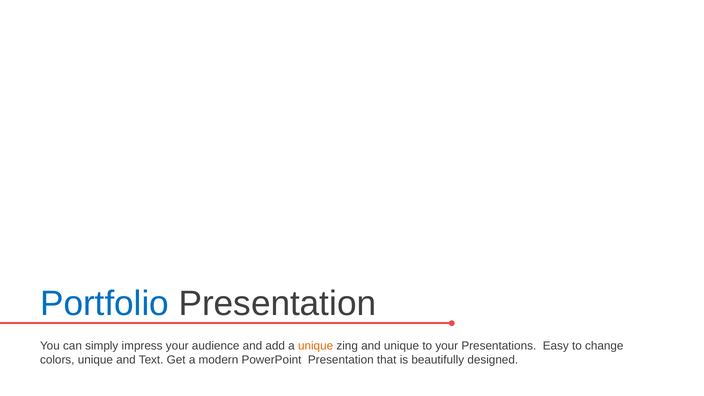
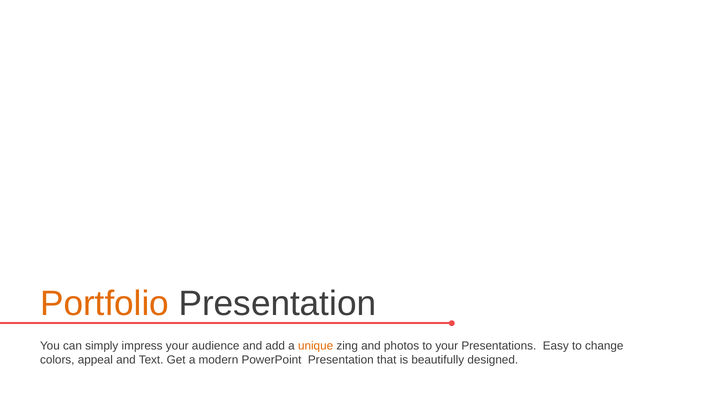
Portfolio colour: blue -> orange (105, 303)
and unique: unique -> photos (402, 346)
colors unique: unique -> appeal (95, 360)
